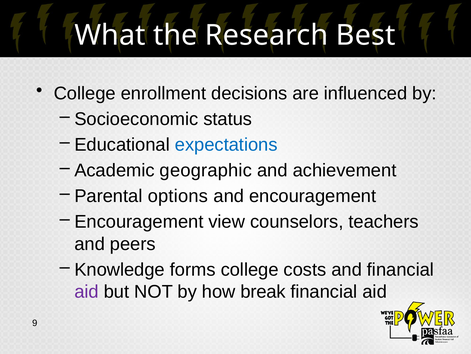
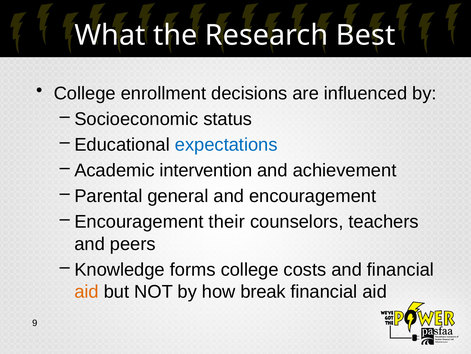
geographic: geographic -> intervention (206, 170)
options: options -> general (178, 196)
view: view -> their (227, 221)
aid colour: purple -> orange (87, 291)
